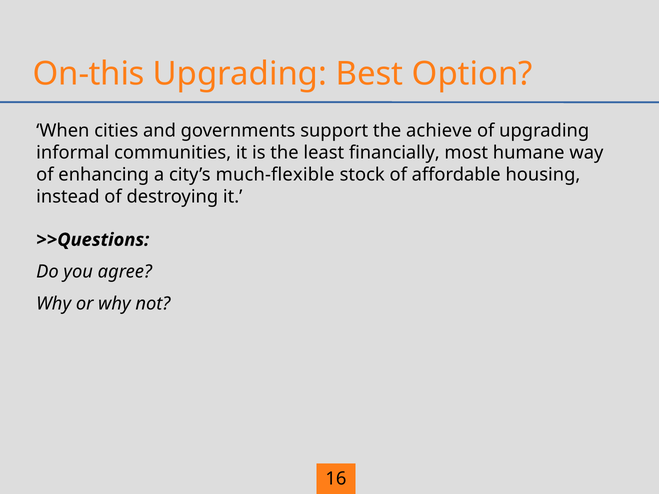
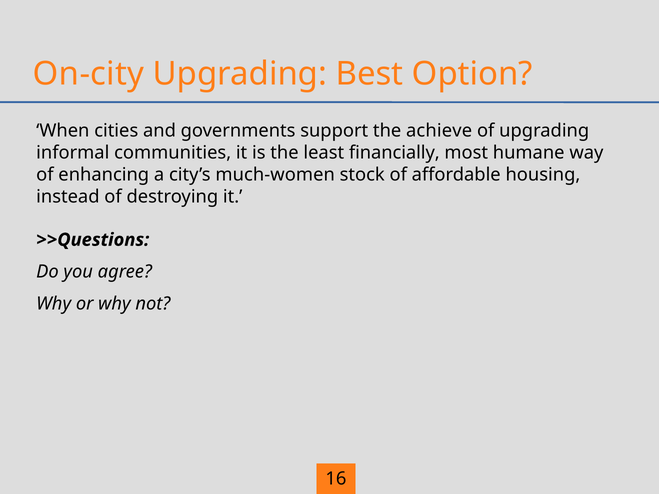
On-this: On-this -> On-city (89, 74)
much-flexible: much-flexible -> much-women (275, 175)
